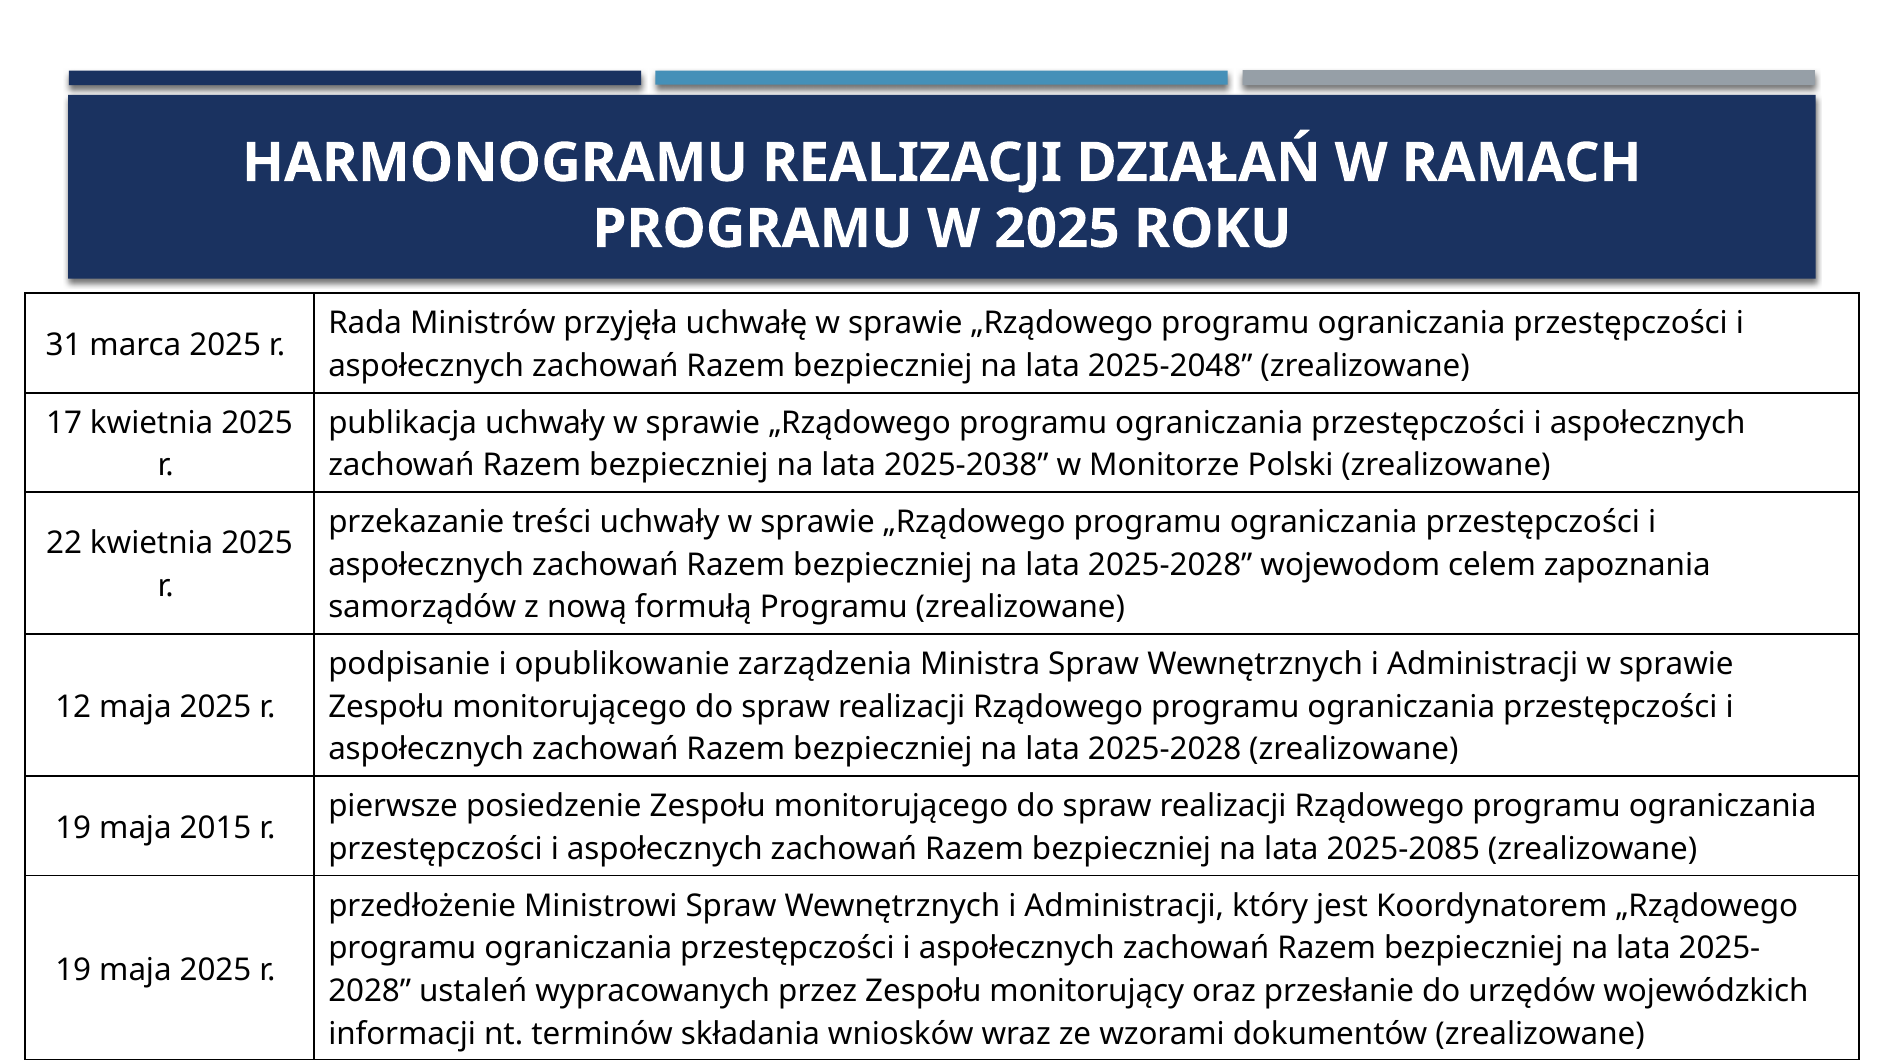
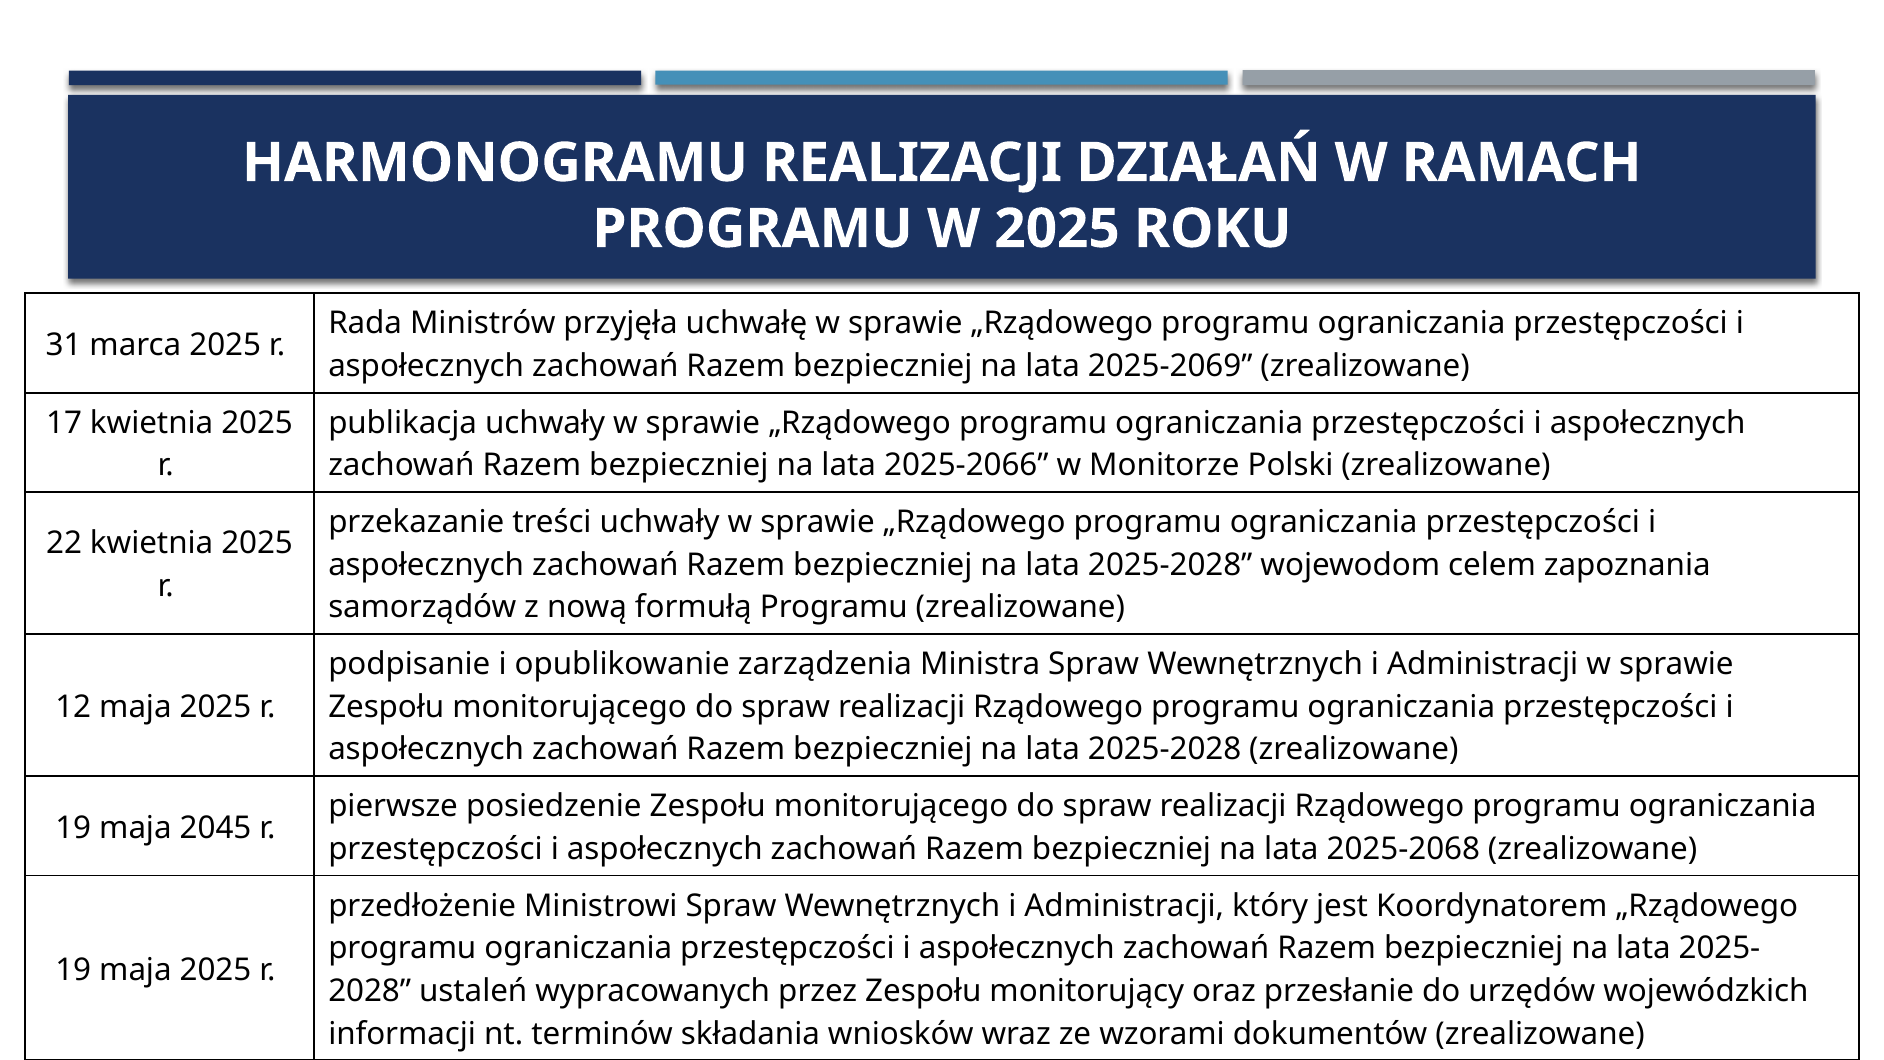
2025-2048: 2025-2048 -> 2025-2069 (1170, 366)
2025-2038: 2025-2038 -> 2025-2066 (966, 465)
2015: 2015 -> 2045 (216, 827)
2025-2085: 2025-2085 -> 2025-2068 (1403, 849)
